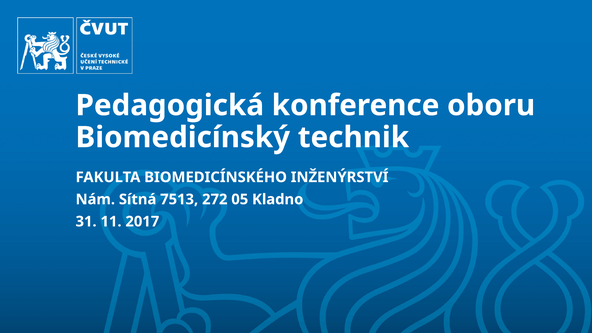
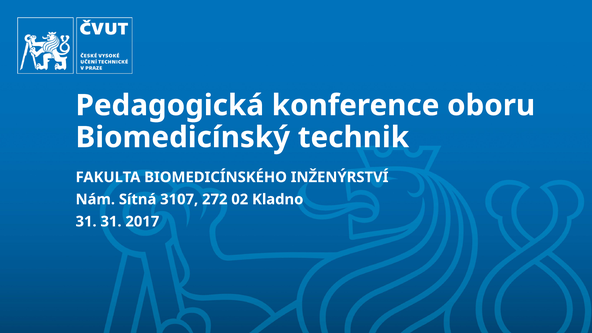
7513: 7513 -> 3107 (179, 199)
05: 05 -> 02 (240, 199)
31 11: 11 -> 31 (111, 222)
